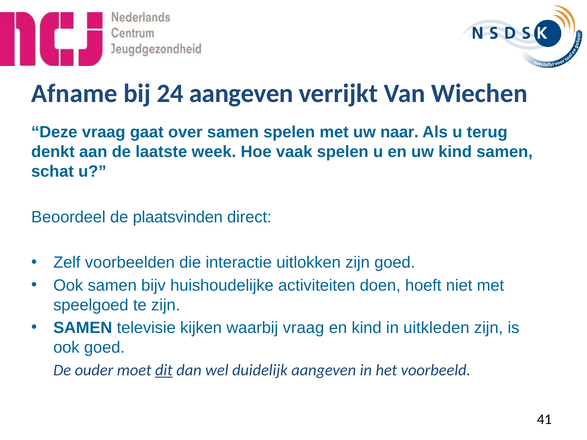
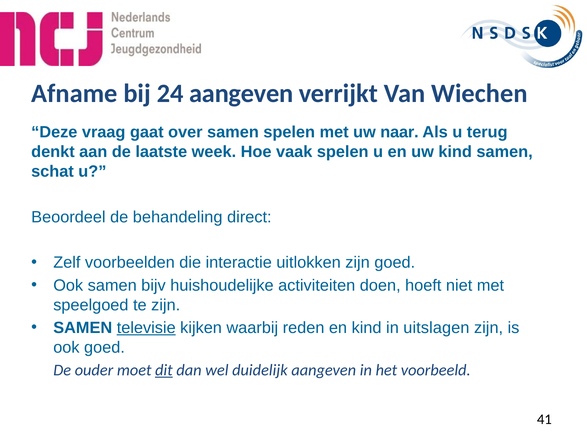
plaatsvinden: plaatsvinden -> behandeling (178, 217)
televisie underline: none -> present (146, 328)
waarbij vraag: vraag -> reden (304, 328)
uitkleden: uitkleden -> uitslagen (436, 328)
